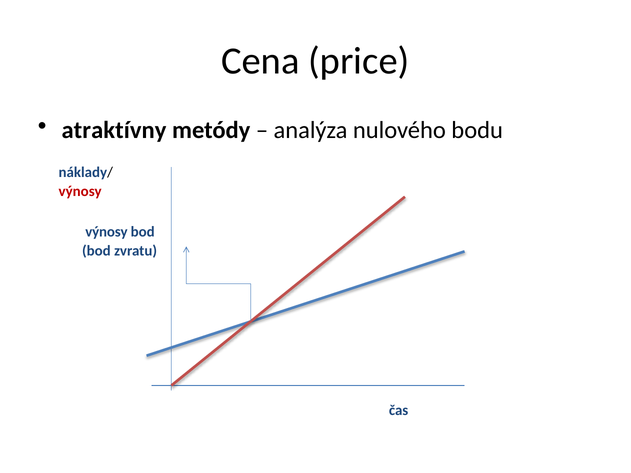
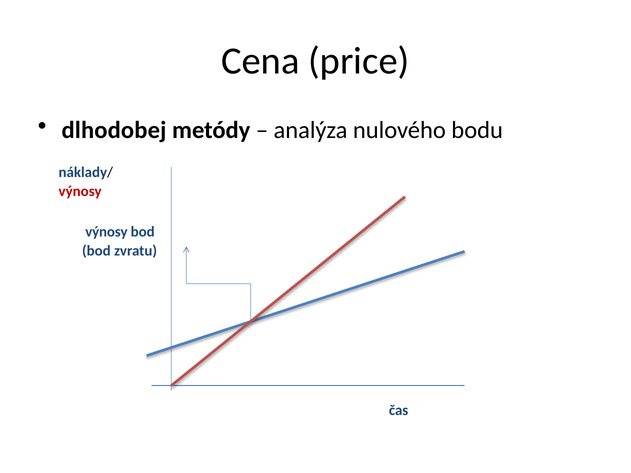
atraktívny: atraktívny -> dlhodobej (114, 130)
